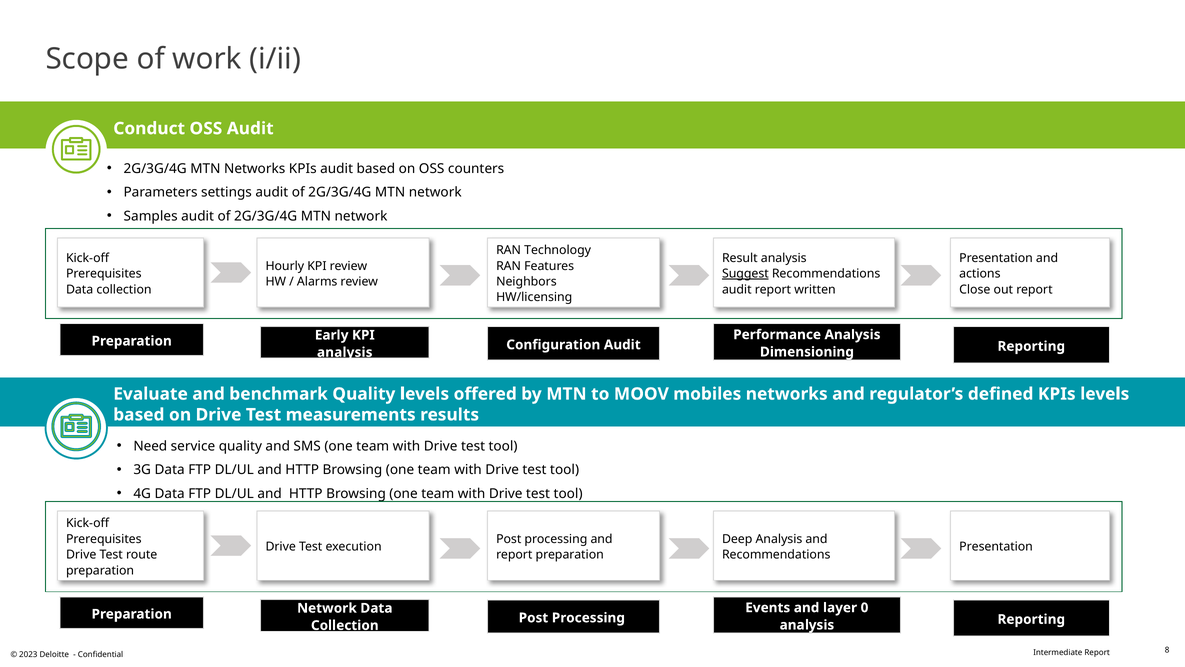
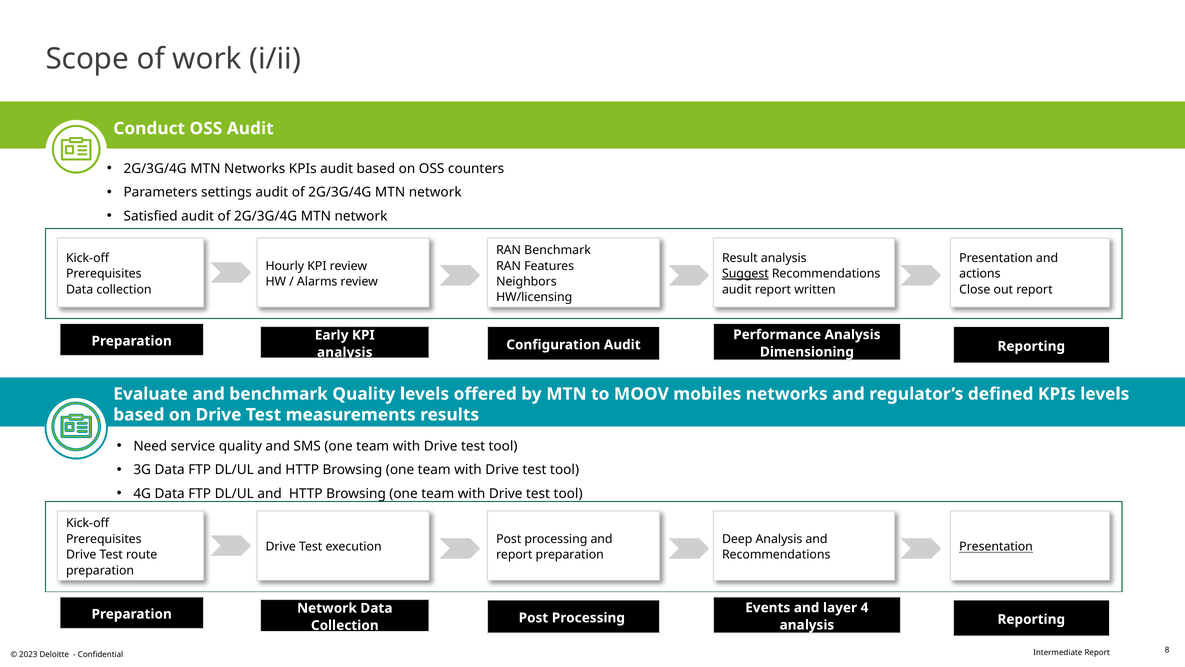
Samples: Samples -> Satisfied (151, 216)
RAN Technology: Technology -> Benchmark (558, 250)
Presentation underline: none -> present (996, 547)
0: 0 -> 4 (865, 607)
